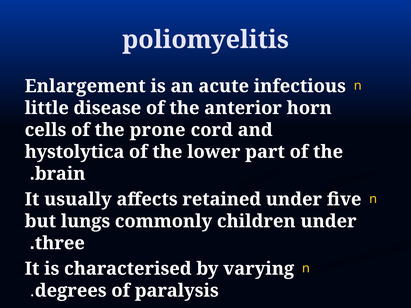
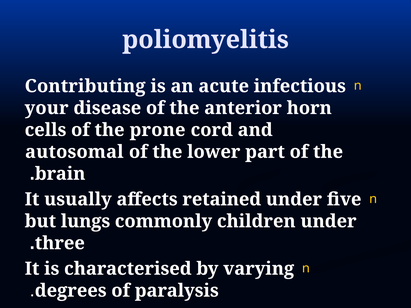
Enlargement: Enlargement -> Contributing (85, 86)
little: little -> your (47, 108)
hystolytica: hystolytica -> autosomal (74, 152)
